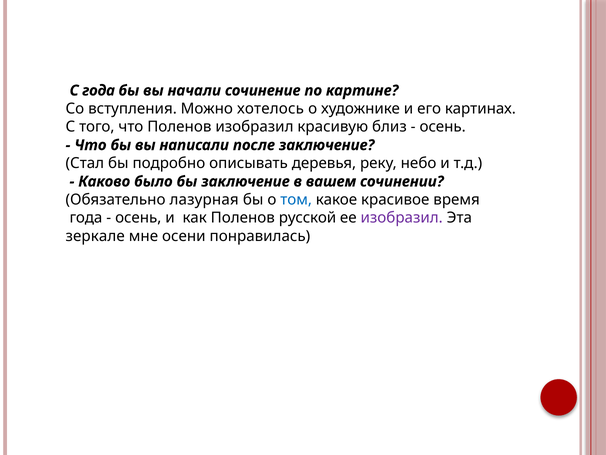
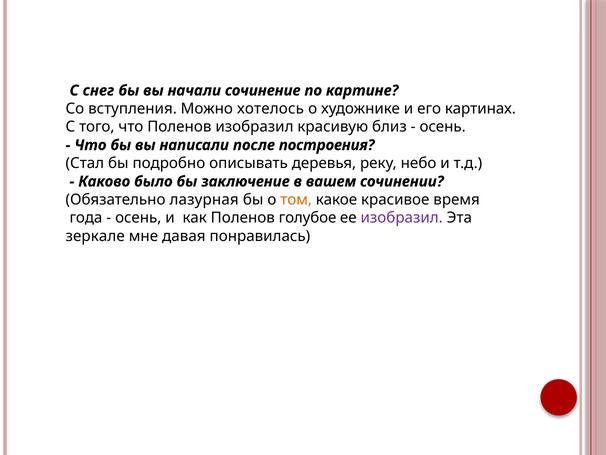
С года: года -> снег (98, 90)
после заключение: заключение -> построения (327, 145)
том colour: blue -> orange (296, 200)
русской: русской -> голубое (308, 218)
осени: осени -> давая (184, 236)
